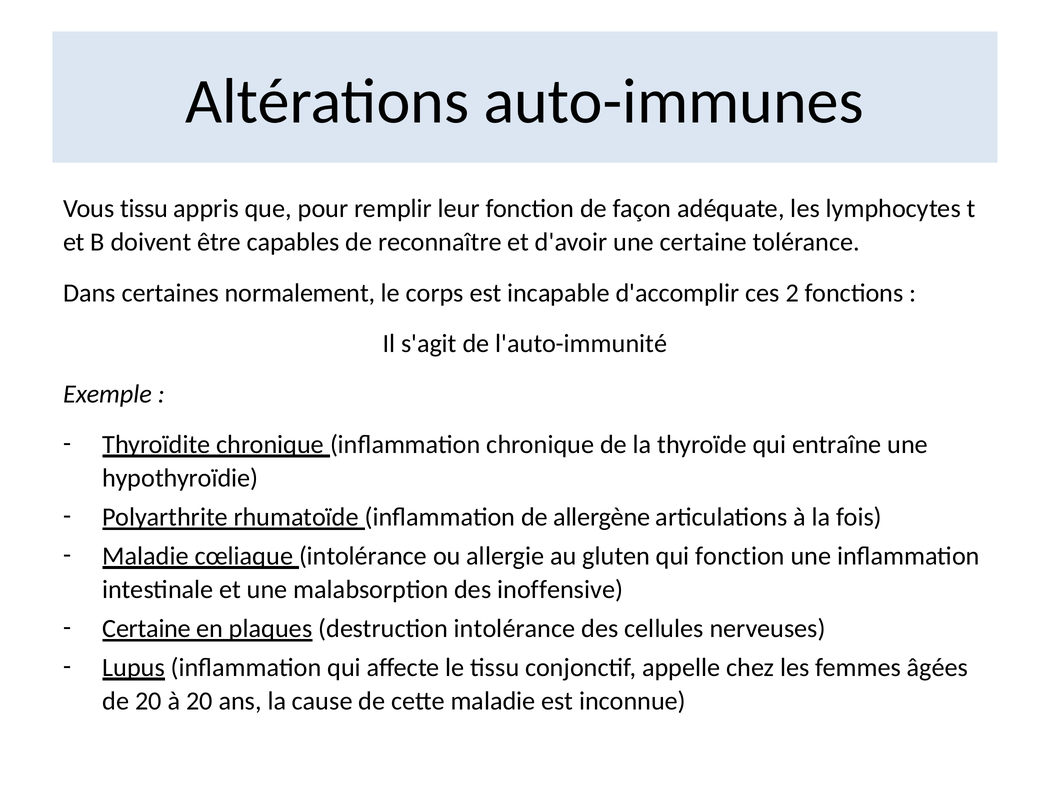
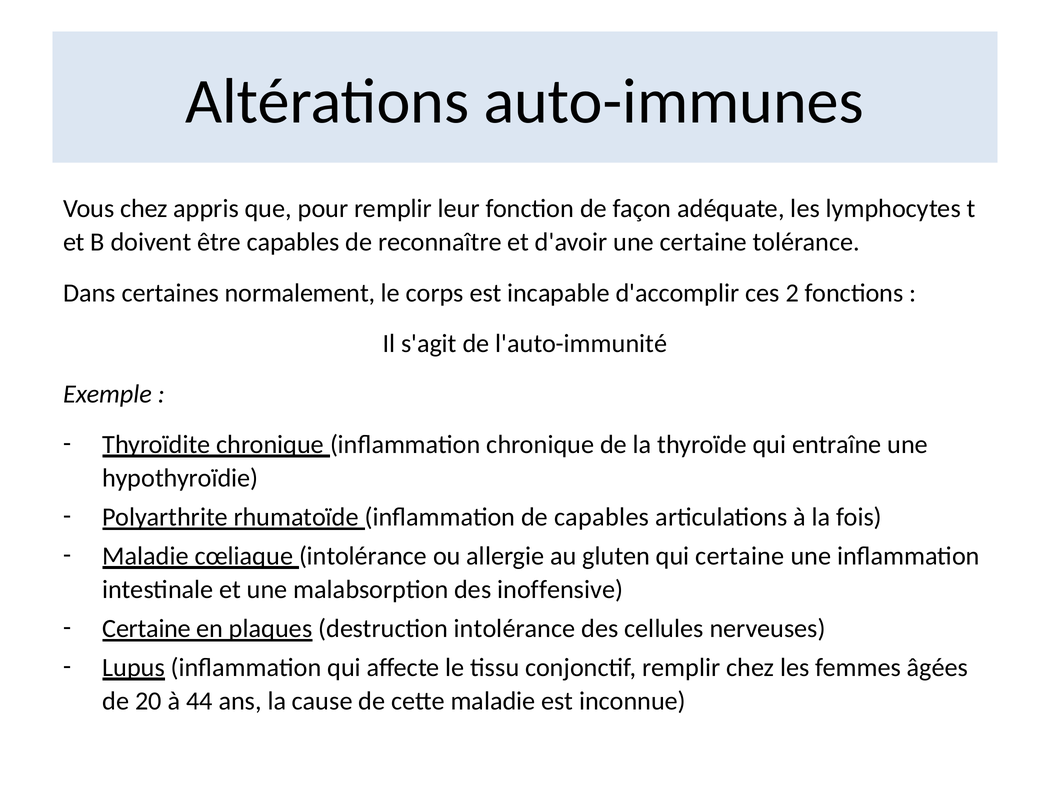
Vous tissu: tissu -> chez (144, 209)
de allergène: allergène -> capables (602, 517)
qui fonction: fonction -> certaine (740, 556)
conjonctif appelle: appelle -> remplir (681, 668)
à 20: 20 -> 44 (199, 702)
